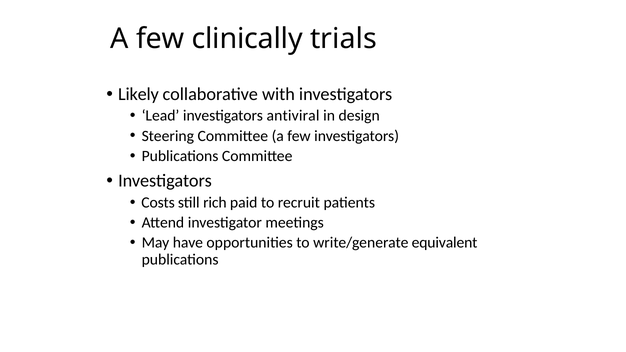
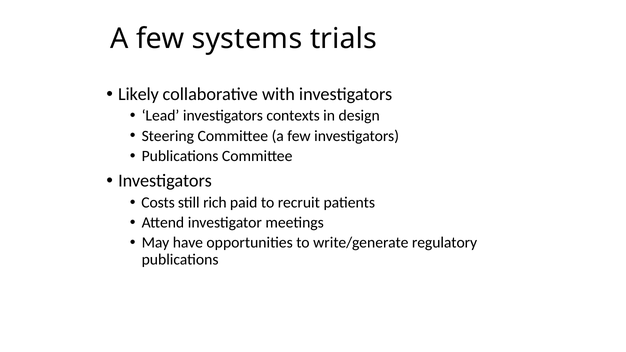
clinically: clinically -> systems (247, 39)
antiviral: antiviral -> contexts (293, 116)
equivalent: equivalent -> regulatory (445, 243)
